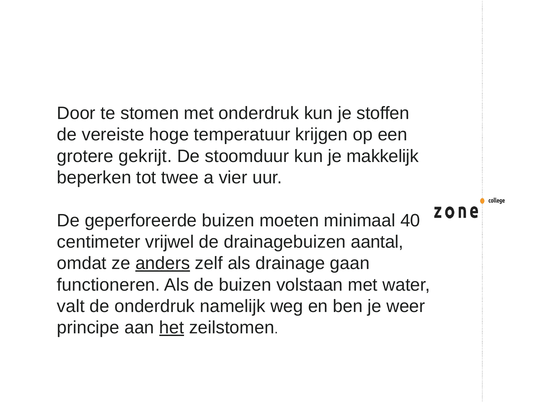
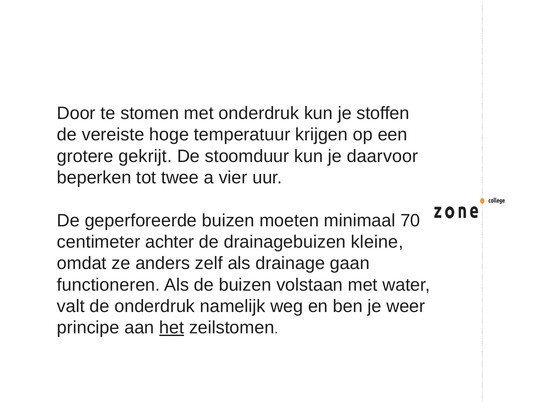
makkelijk: makkelijk -> daarvoor (382, 156)
40: 40 -> 70 (410, 220)
vrijwel: vrijwel -> achter (170, 242)
aantal: aantal -> kleine (377, 242)
anders underline: present -> none (163, 263)
